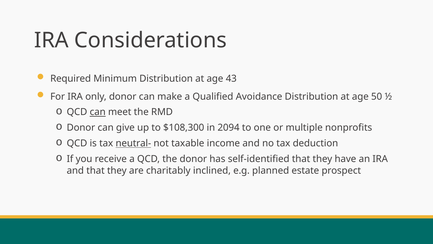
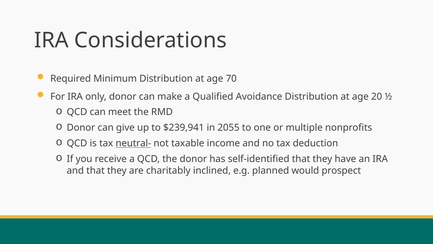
43: 43 -> 70 (231, 78)
50: 50 -> 20 (377, 96)
can underline: present -> none (98, 112)
$108,300: $108,300 -> $239,941 (184, 128)
2094: 2094 -> 2055 (229, 128)
estate: estate -> would (305, 170)
